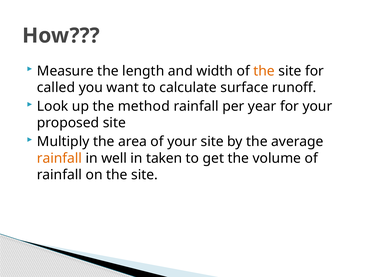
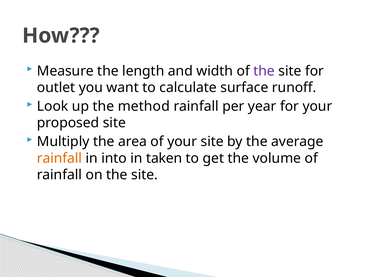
the colour: orange -> purple (264, 71)
called: called -> outlet (56, 88)
well: well -> into (114, 158)
